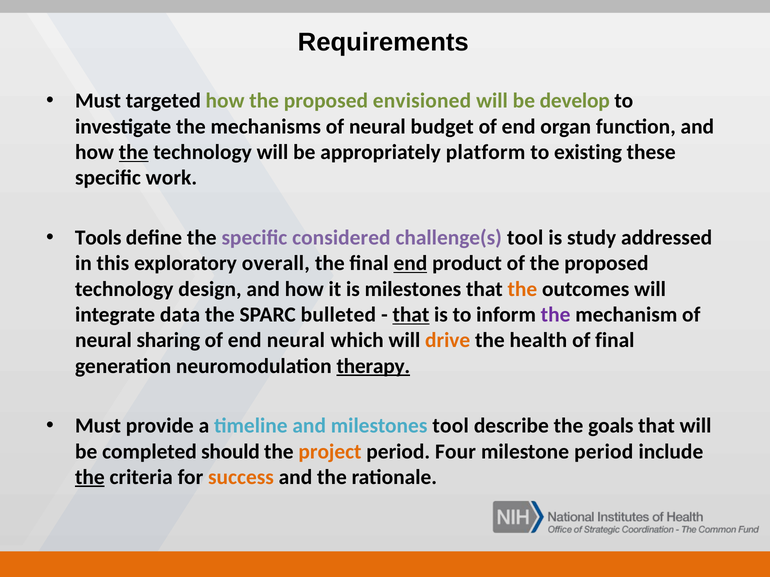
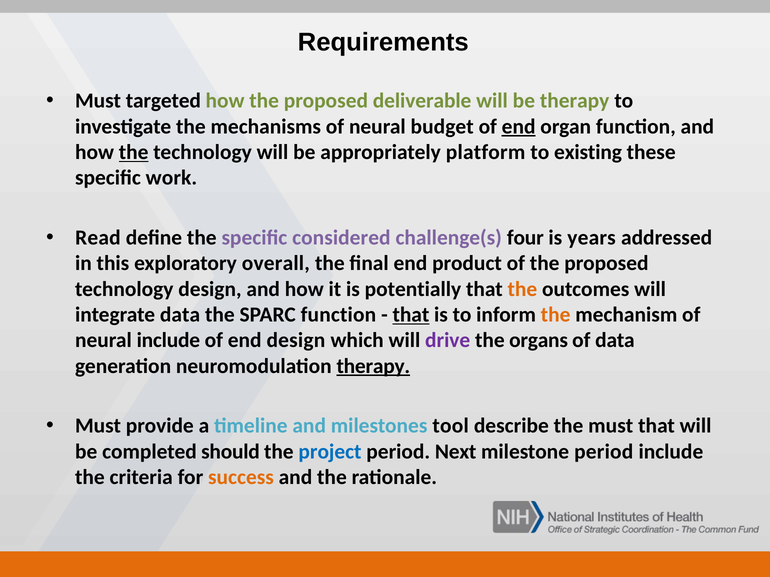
envisioned: envisioned -> deliverable (422, 101)
be develop: develop -> therapy (575, 101)
end underline: none -> present (519, 127)
Tools: Tools -> Read (98, 238)
challenge(s tool: tool -> four (525, 238)
study: study -> years (592, 238)
end underline: present -> none (410, 264)
is milestones: milestones -> potentially (413, 289)
SPARC bulleted: bulleted -> function (338, 315)
the colour: purple -> orange (556, 315)
neural sharing: sharing -> include (168, 341)
end neural: neural -> design (296, 341)
drive colour: orange -> purple (448, 341)
health: health -> organs (539, 341)
of final: final -> data (615, 341)
the goals: goals -> must (611, 426)
project colour: orange -> blue (330, 452)
Four: Four -> Next (456, 452)
the underline: present -> none (90, 478)
